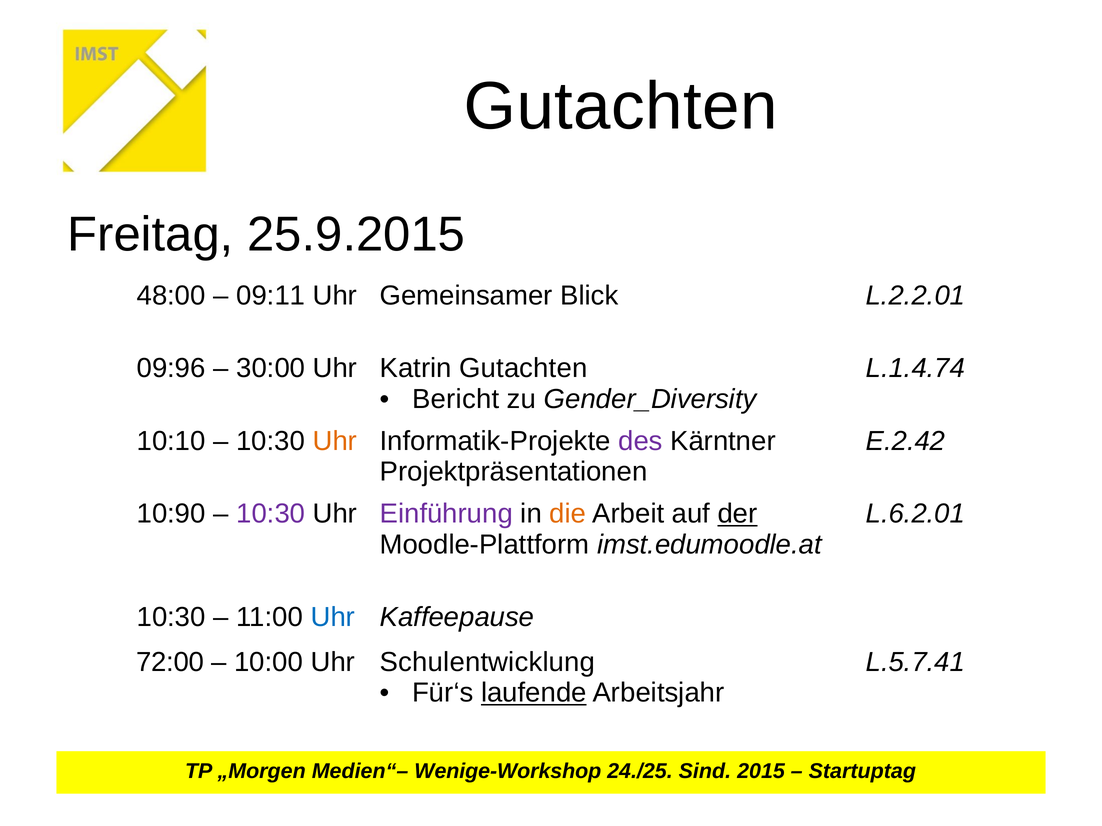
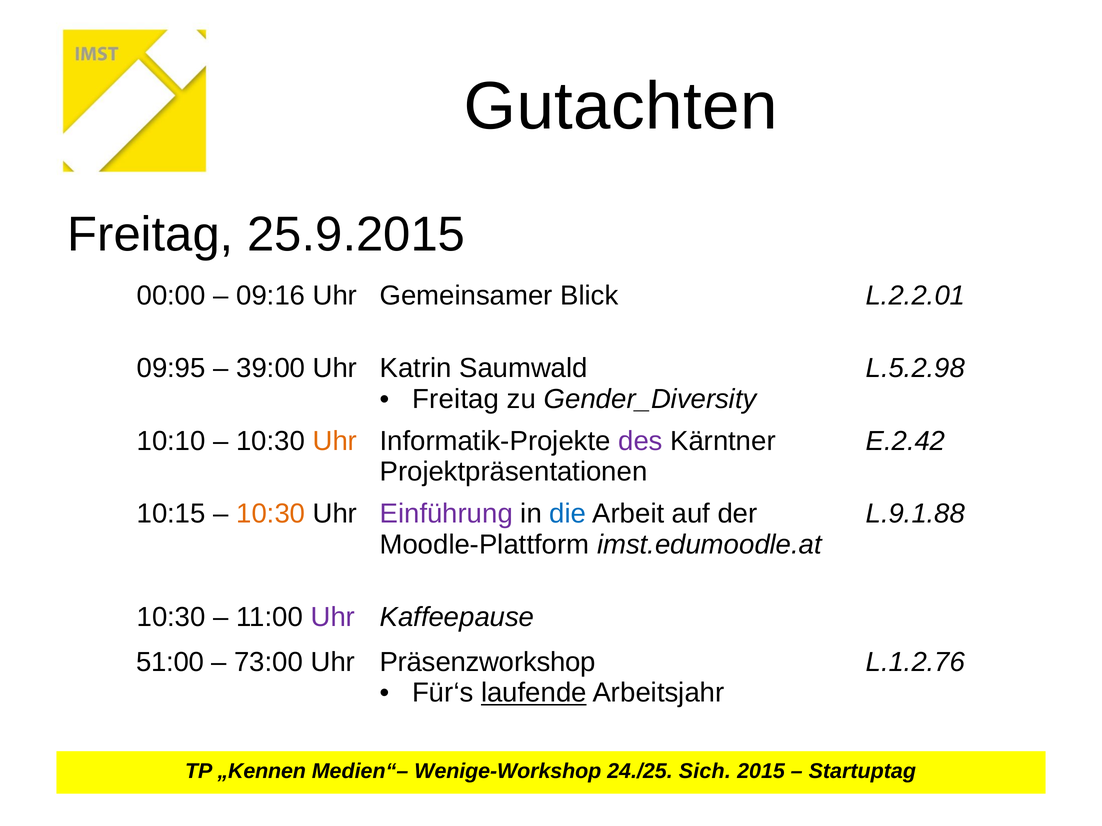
48:00: 48:00 -> 00:00 (171, 296)
09:11: 09:11 -> 09:16 (271, 296)
09:96: 09:96 -> 09:95 (171, 369)
30:00: 30:00 -> 39:00 (271, 369)
Katrin Gutachten: Gutachten -> Saumwald (523, 369)
L.1.4.74: L.1.4.74 -> L.5.2.98 (915, 369)
Bericht: Bericht -> Freitag (456, 399)
10:90: 10:90 -> 10:15 (171, 514)
10:30 colour: purple -> orange (271, 514)
die colour: orange -> blue (568, 514)
der underline: present -> none (738, 514)
L.6.2.01: L.6.2.01 -> L.9.1.88 (915, 514)
Uhr colour: blue -> purple (333, 618)
72:00: 72:00 -> 51:00 (170, 662)
10:00: 10:00 -> 73:00 (269, 662)
Schulentwicklung: Schulentwicklung -> Präsenzworkshop (488, 662)
L.5.7.41: L.5.7.41 -> L.1.2.76 (915, 662)
„Morgen: „Morgen -> „Kennen (262, 772)
Sind: Sind -> Sich (705, 772)
